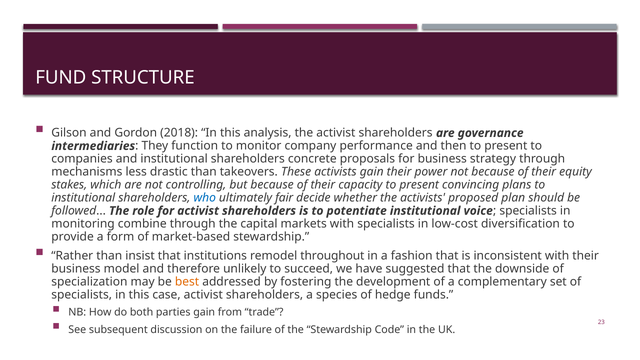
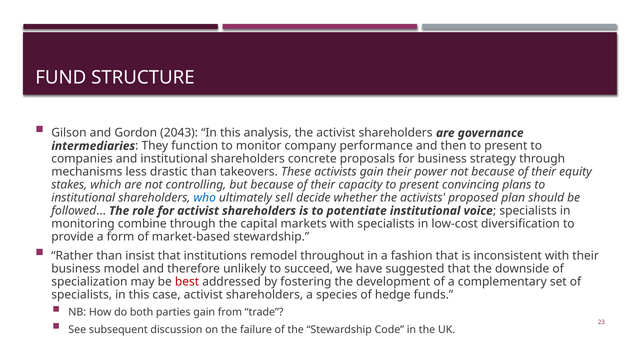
2018: 2018 -> 2043 (179, 133)
fair: fair -> sell (284, 198)
best colour: orange -> red (187, 282)
